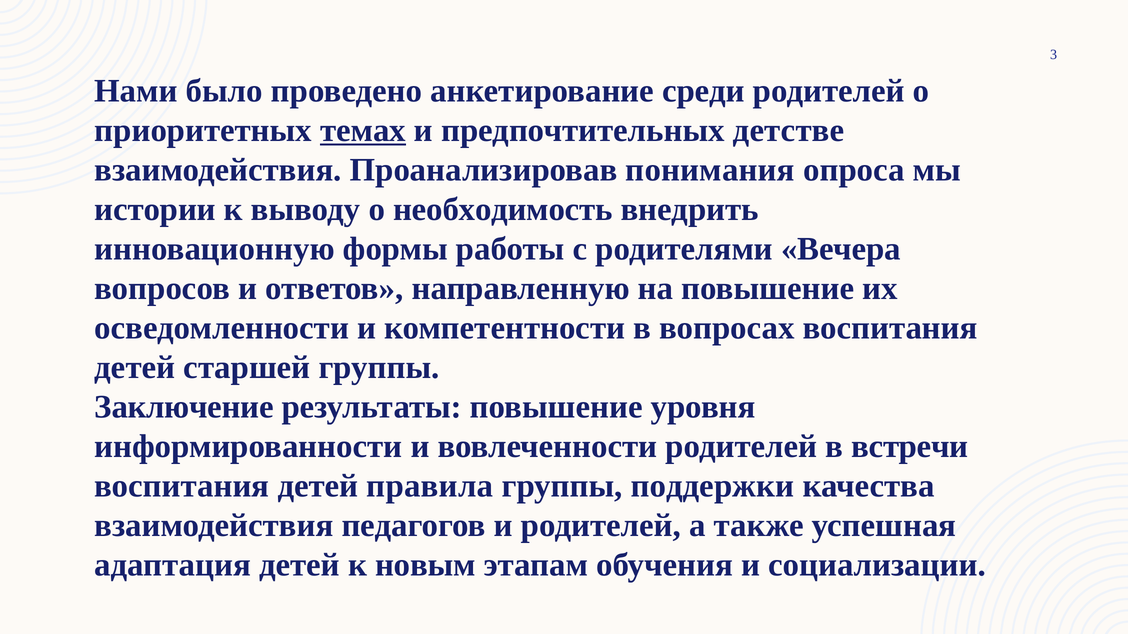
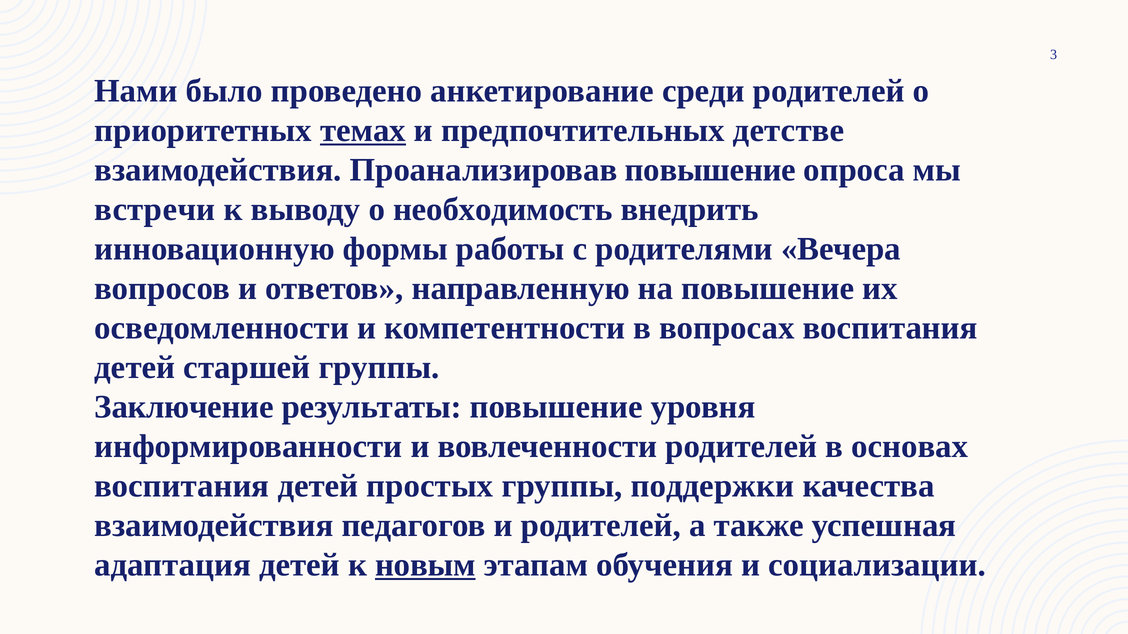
Проанализировав понимания: понимания -> повышение (710, 170)
истории: истории -> встречи (155, 210)
встречи: встречи -> основах (910, 447)
правила: правила -> простых (430, 486)
новым underline: none -> present (425, 565)
